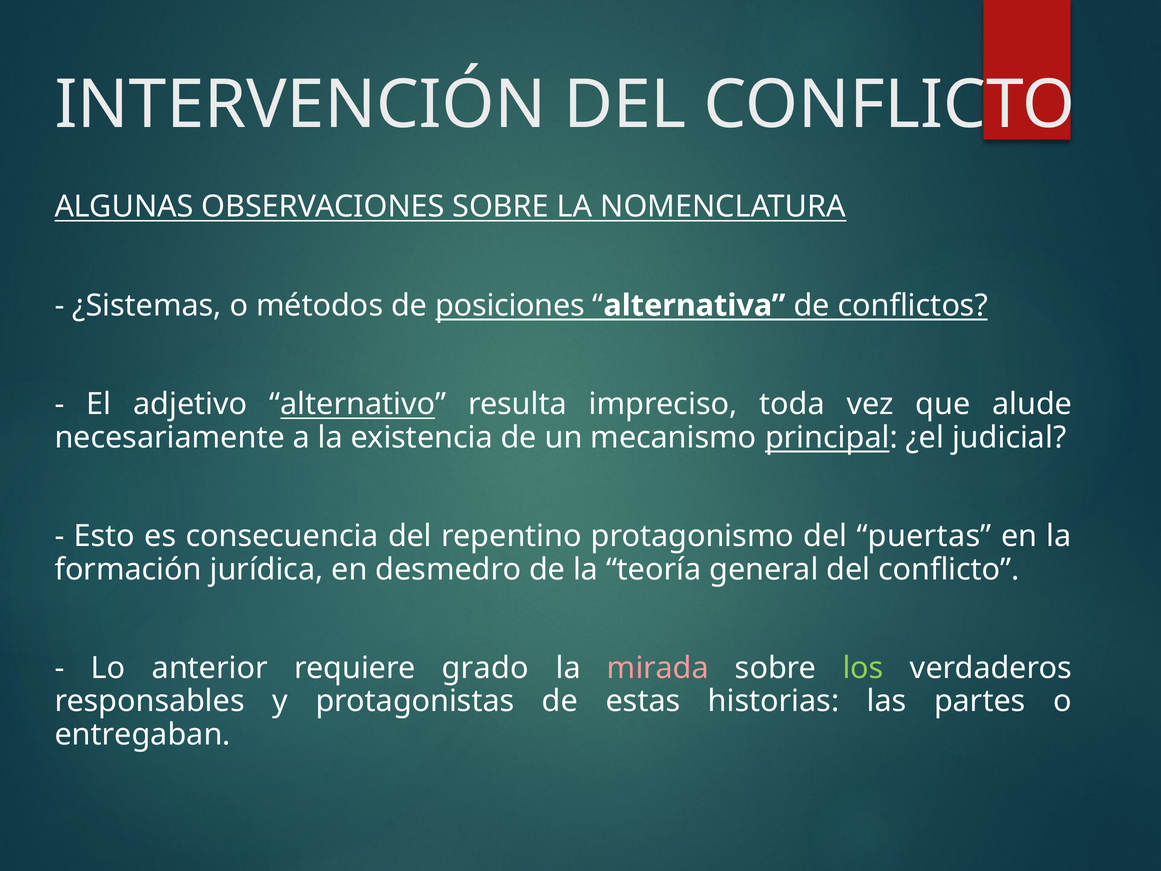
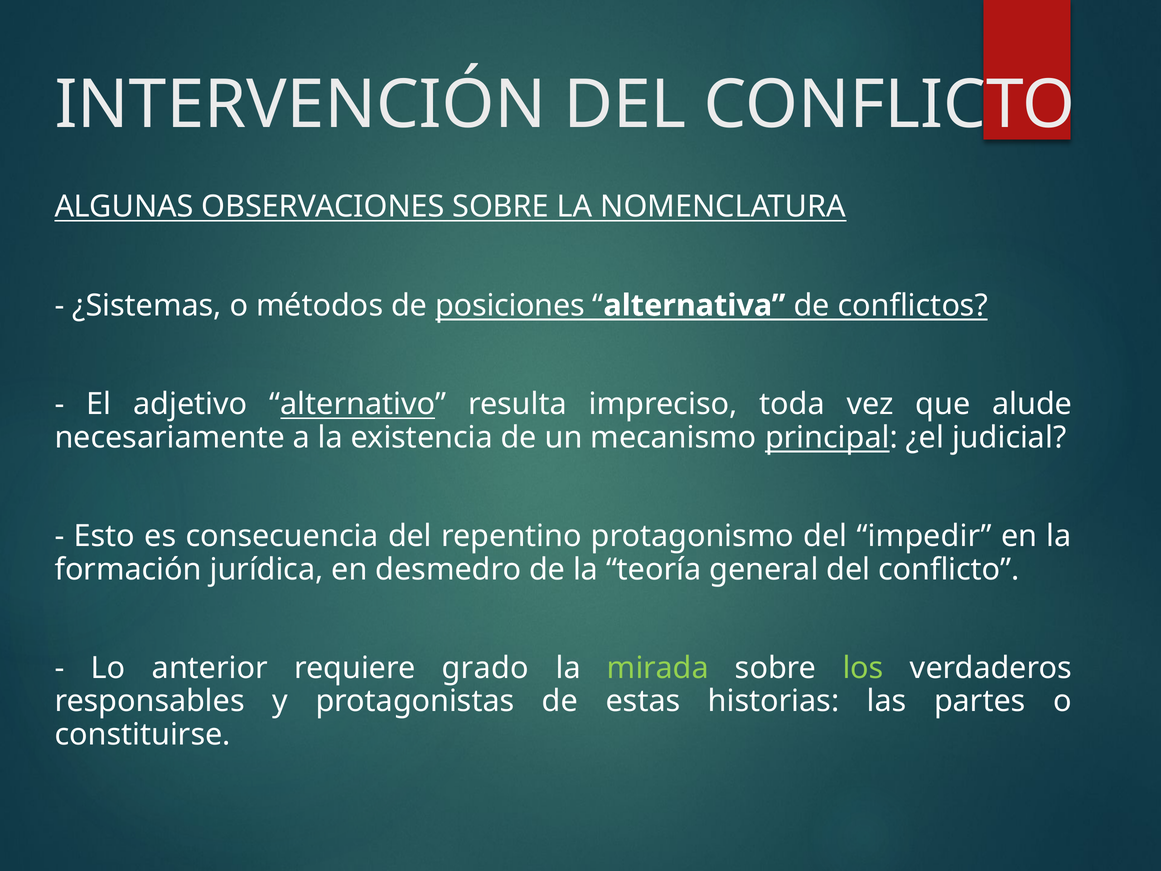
puertas: puertas -> impedir (924, 536)
mirada colour: pink -> light green (658, 668)
entregaban: entregaban -> constituirse (143, 734)
